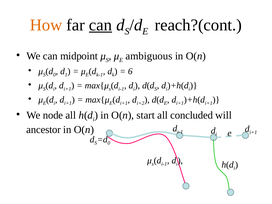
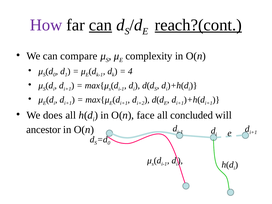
How colour: orange -> purple (46, 25)
reach?(cont underline: none -> present (198, 25)
midpoint: midpoint -> compare (79, 56)
ambiguous: ambiguous -> complexity (149, 56)
6: 6 -> 4 (130, 71)
node: node -> does (53, 115)
start: start -> face (146, 115)
